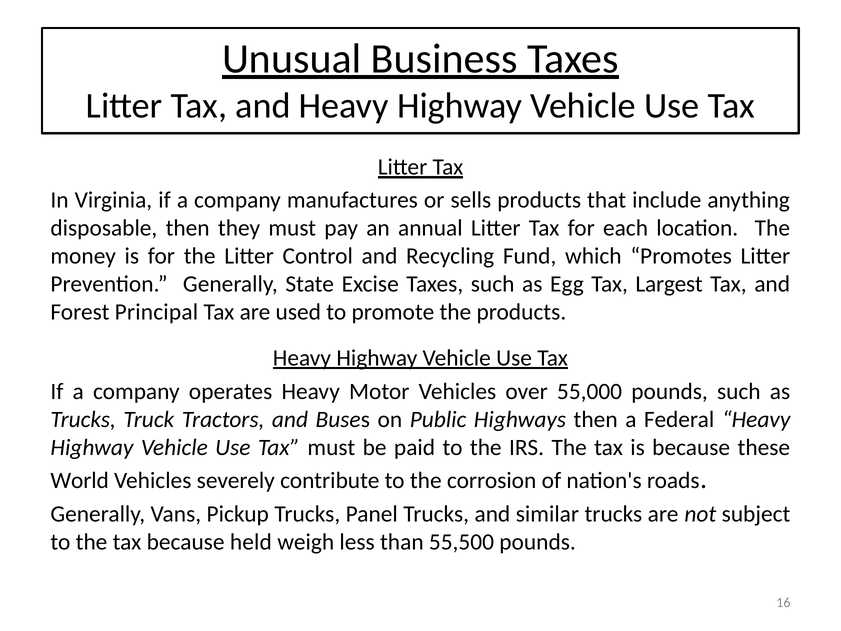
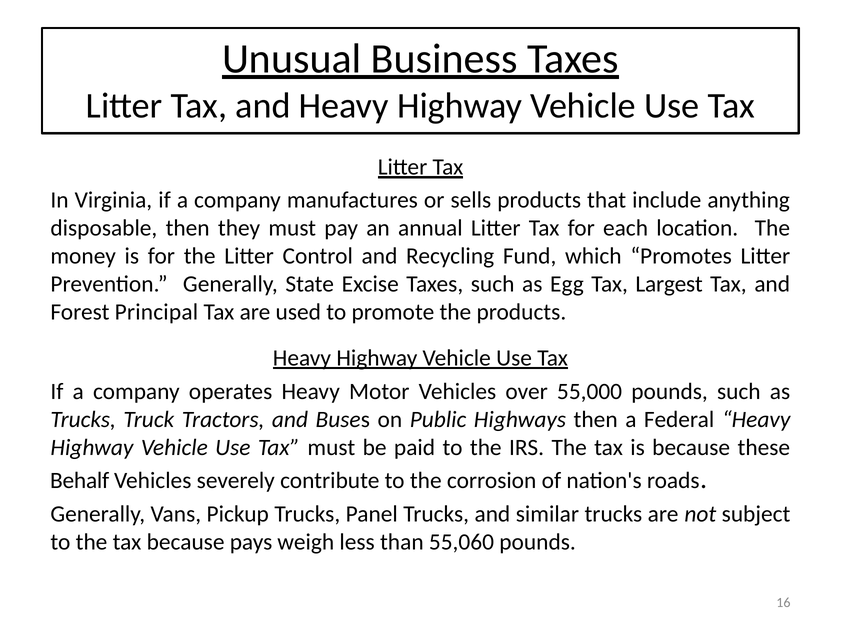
World: World -> Behalf (80, 480)
held: held -> pays (251, 542)
55,500: 55,500 -> 55,060 (461, 542)
